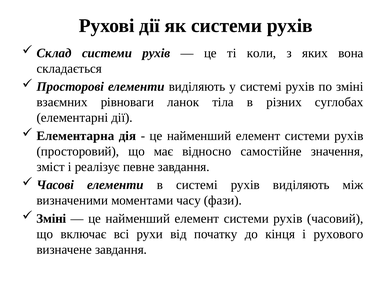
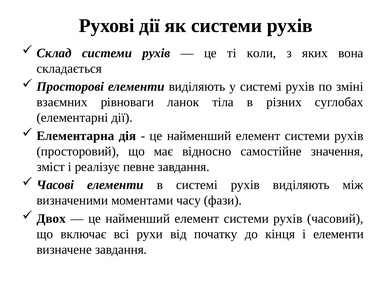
Зміні: Зміні -> Двох (51, 219)
і рухового: рухового -> елементи (339, 234)
